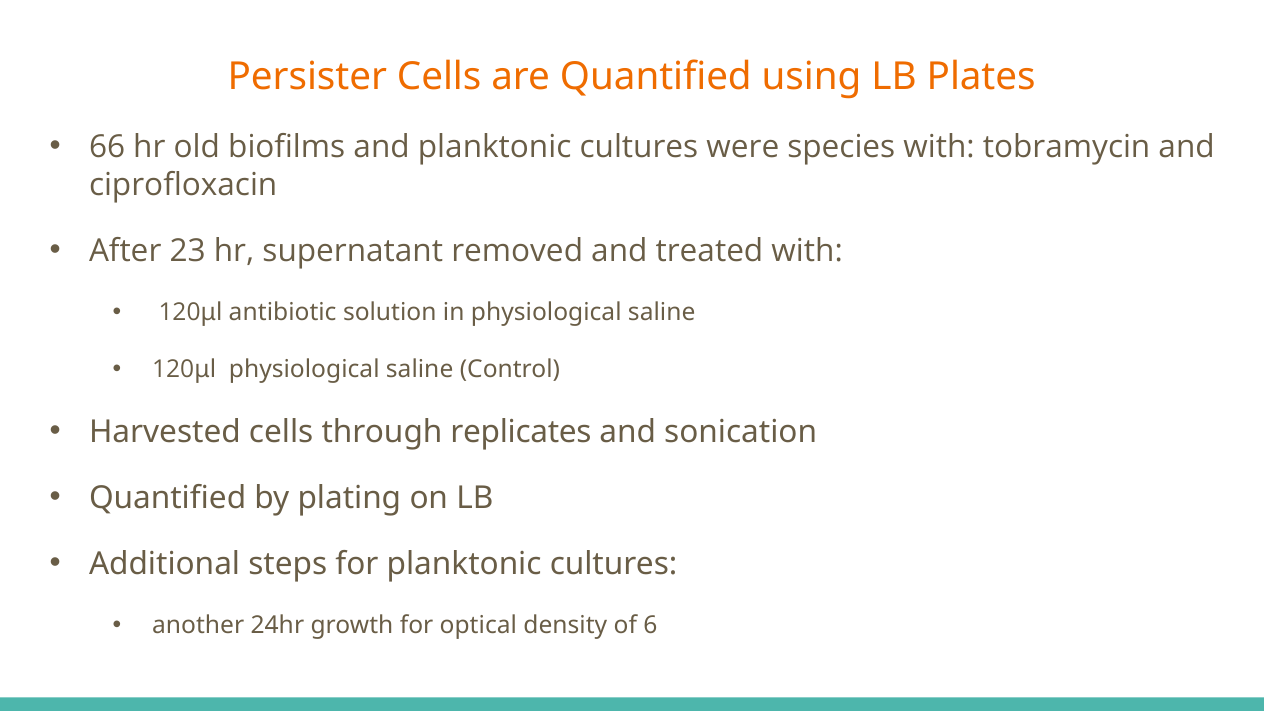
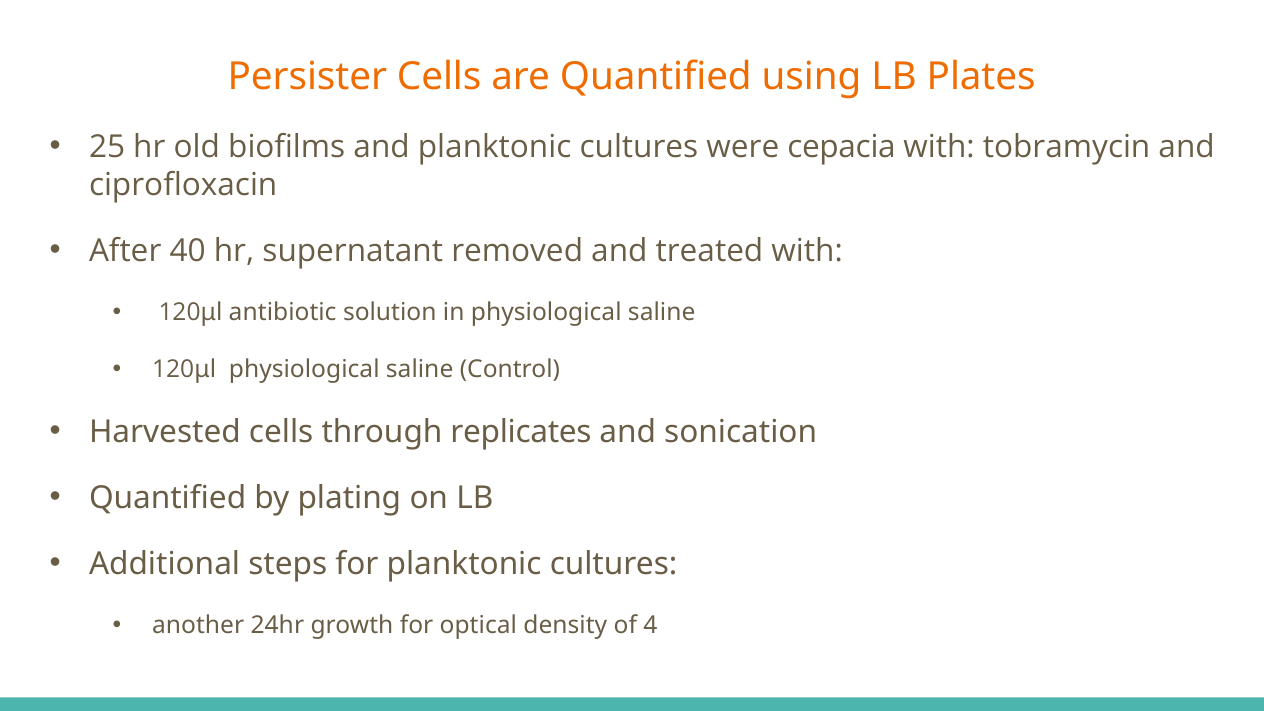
66: 66 -> 25 (107, 147)
species: species -> cepacia (841, 147)
23: 23 -> 40 (188, 251)
6: 6 -> 4 (650, 625)
